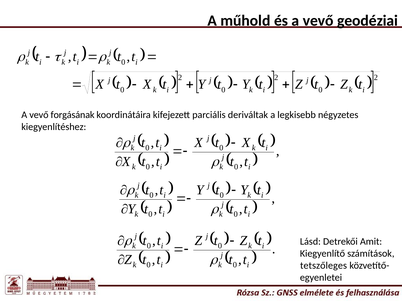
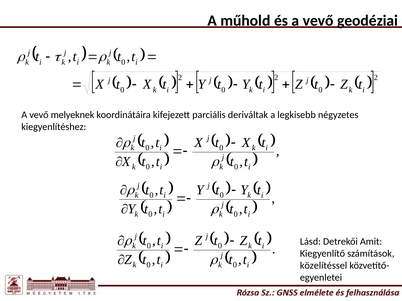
forgásának: forgásának -> melyeknek (73, 115)
tetszőleges: tetszőleges -> közelítéssel (324, 266)
